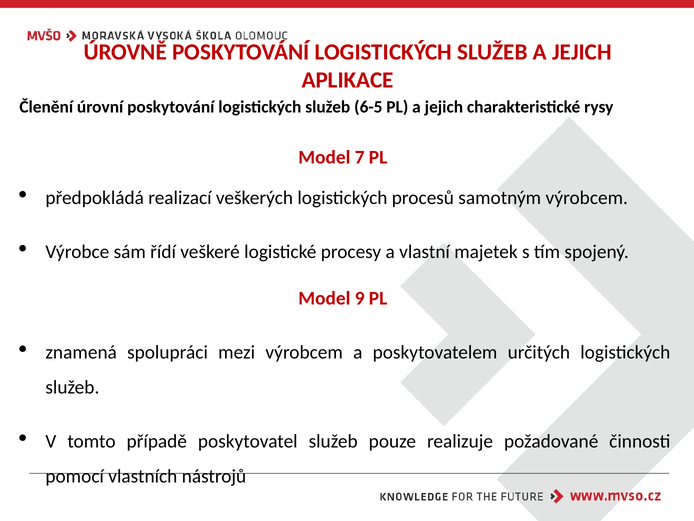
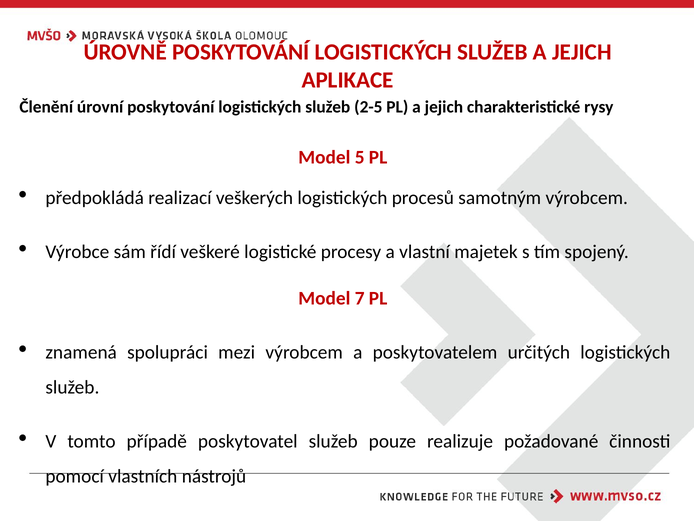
6-5: 6-5 -> 2-5 (368, 107)
7: 7 -> 5 (360, 157)
9: 9 -> 7 (360, 298)
